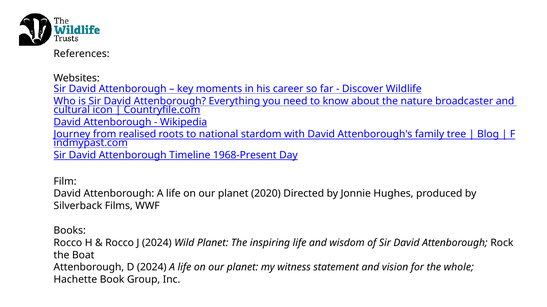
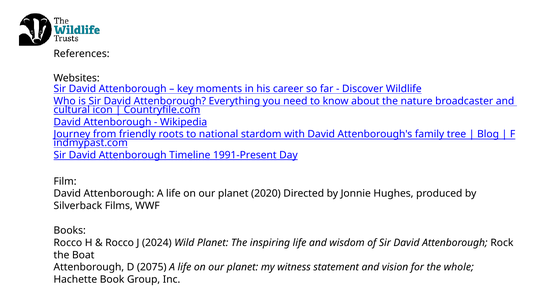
realised: realised -> friendly (137, 135)
1968-Present: 1968-Present -> 1991-Present (245, 155)
D 2024: 2024 -> 2075 (152, 268)
